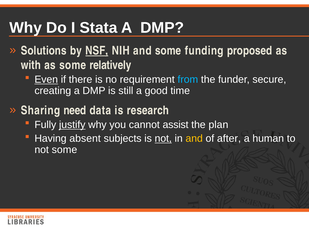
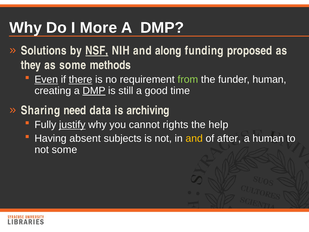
Stata: Stata -> More (98, 28)
and some: some -> along (168, 51)
with: with -> they (31, 65)
relatively: relatively -> methods (110, 65)
there underline: none -> present (81, 79)
from colour: light blue -> light green (188, 79)
funder secure: secure -> human (269, 79)
DMP underline: none -> present (94, 91)
research: research -> archiving (148, 110)
assist: assist -> rights (175, 125)
plan: plan -> help (218, 125)
not underline: present -> none (163, 138)
